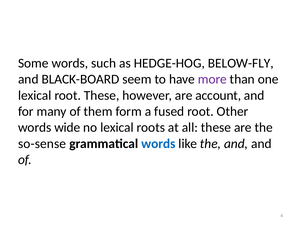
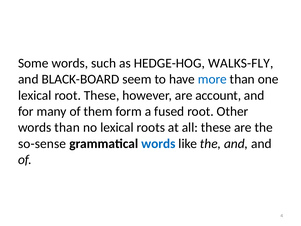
BELOW-FLY: BELOW-FLY -> WALKS-FLY (241, 63)
more colour: purple -> blue (212, 79)
words wide: wide -> than (67, 127)
